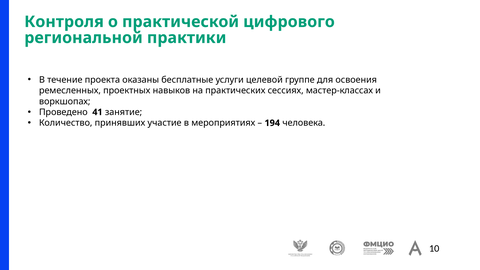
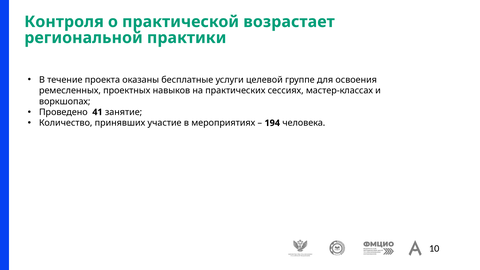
цифрового: цифрового -> возрастает (289, 22)
